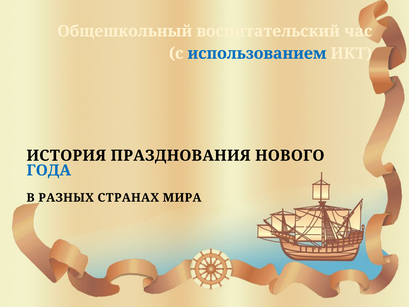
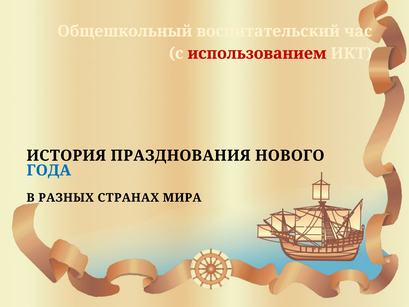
использованием colour: blue -> red (257, 53)
